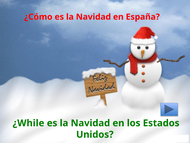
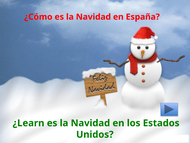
¿While: ¿While -> ¿Learn (28, 123)
